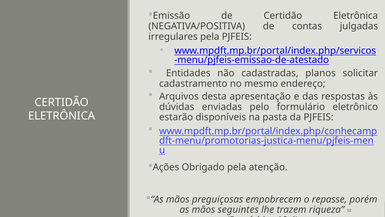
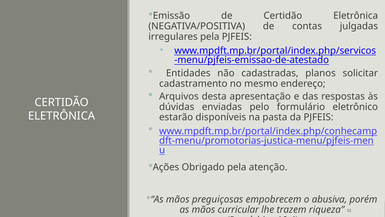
repasse: repasse -> abusiva (329, 199)
seguintes: seguintes -> curricular (238, 209)
